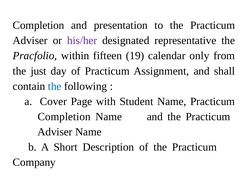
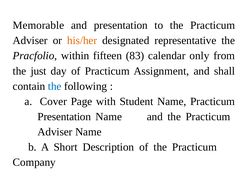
Completion: Completion -> Memorable (38, 25)
his/her colour: purple -> orange (82, 41)
19: 19 -> 83 (135, 56)
Completion: Completion -> Presentation (64, 117)
